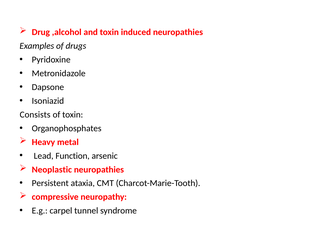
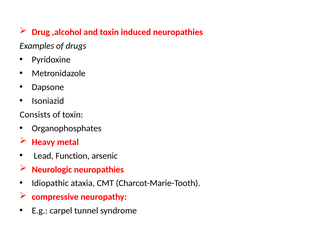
Neoplastic: Neoplastic -> Neurologic (52, 170)
Persistent: Persistent -> Idiopathic (50, 184)
